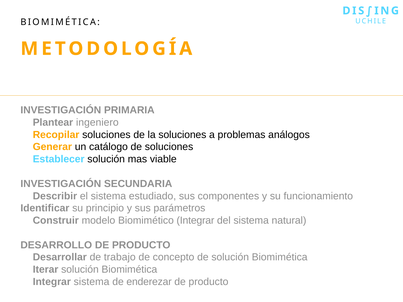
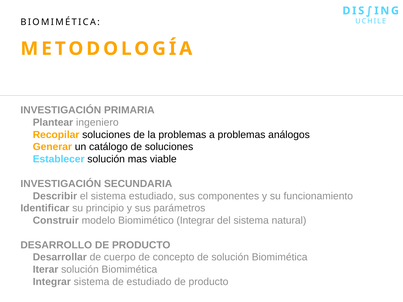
la soluciones: soluciones -> problemas (182, 135)
trabajo: trabajo -> cuerpo (120, 257)
de enderezar: enderezar -> estudiado (149, 282)
